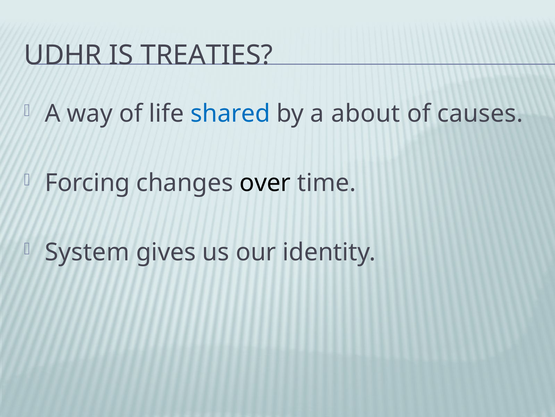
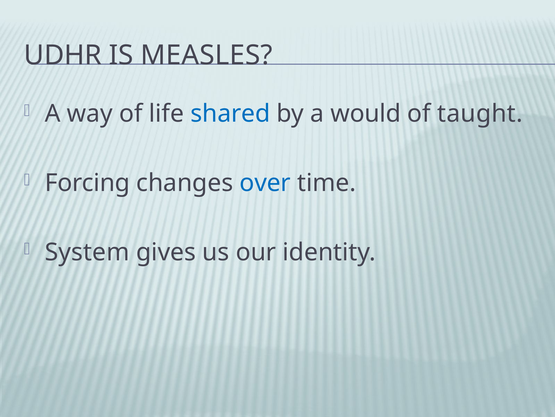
TREATIES: TREATIES -> MEASLES (207, 55)
about: about -> would (366, 114)
causes: causes -> taught (480, 114)
over colour: black -> blue (265, 183)
